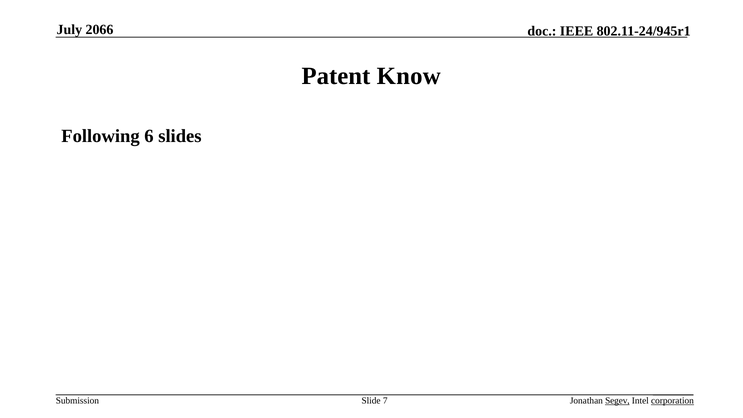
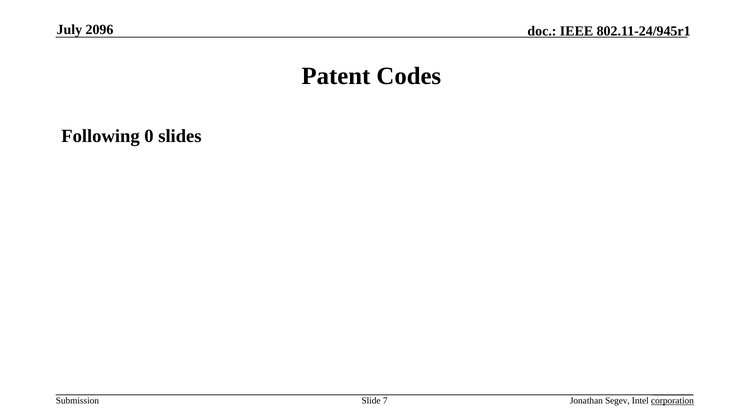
2066: 2066 -> 2096 (99, 30)
Know: Know -> Codes (409, 76)
6: 6 -> 0 (149, 136)
Segev underline: present -> none (617, 401)
